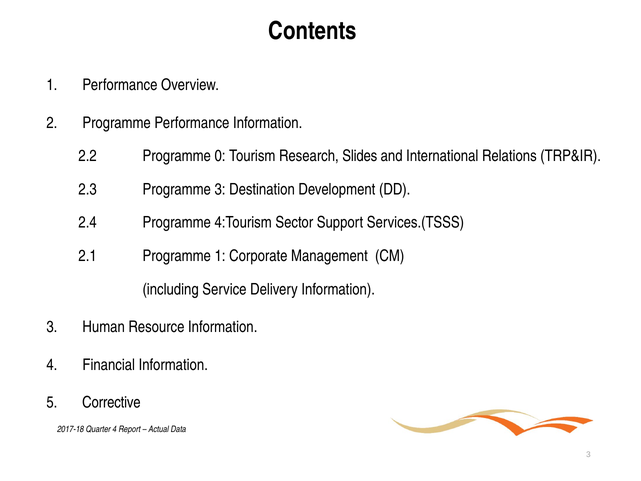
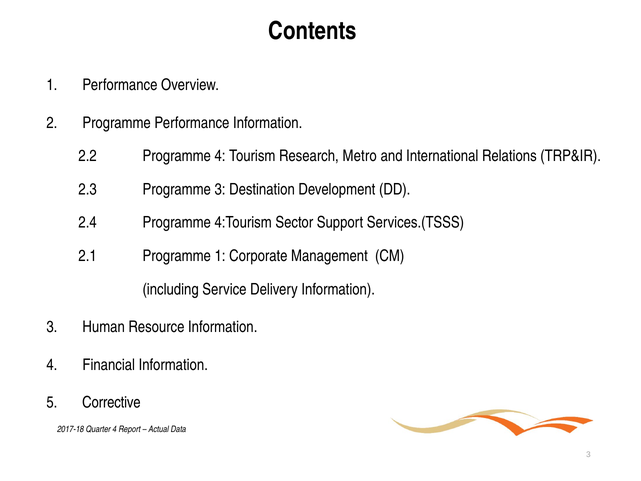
Programme 0: 0 -> 4 (220, 156)
Slides: Slides -> Metro (360, 156)
